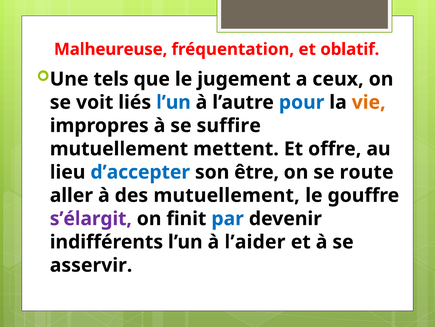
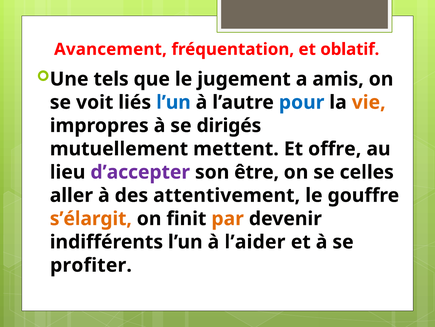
Malheureuse: Malheureuse -> Avancement (110, 49)
ceux: ceux -> amis (338, 79)
suffire: suffire -> dirigés (229, 125)
d’accepter colour: blue -> purple (140, 172)
route: route -> celles (367, 172)
des mutuellement: mutuellement -> attentivement (227, 195)
s’élargit colour: purple -> orange (91, 218)
par colour: blue -> orange (228, 218)
asservir: asservir -> profiter (91, 265)
